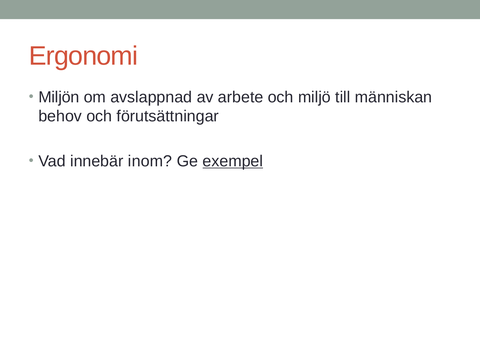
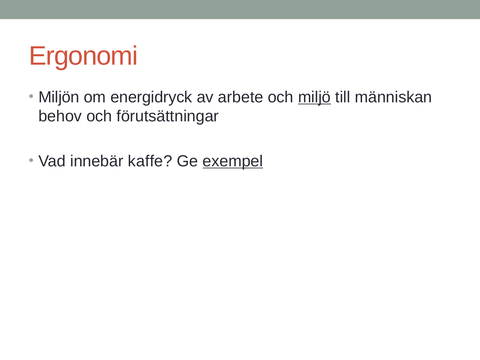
avslappnad: avslappnad -> energidryck (151, 97)
miljö underline: none -> present (314, 97)
inom: inom -> kaffe (150, 161)
